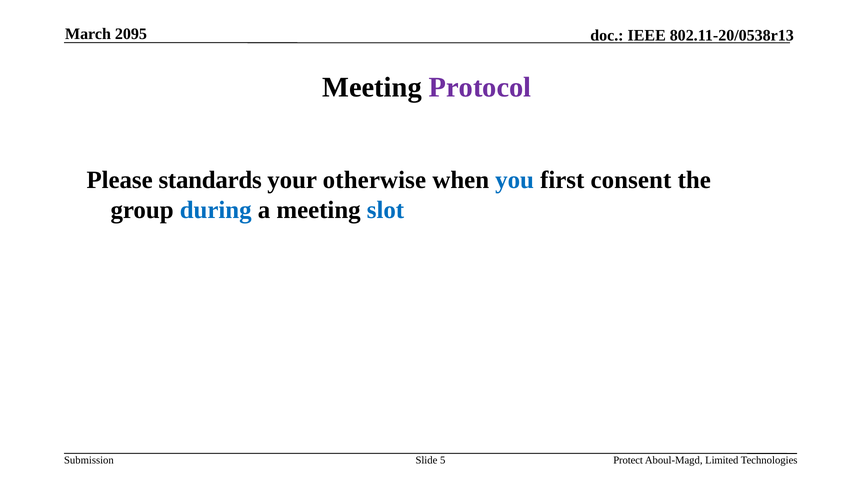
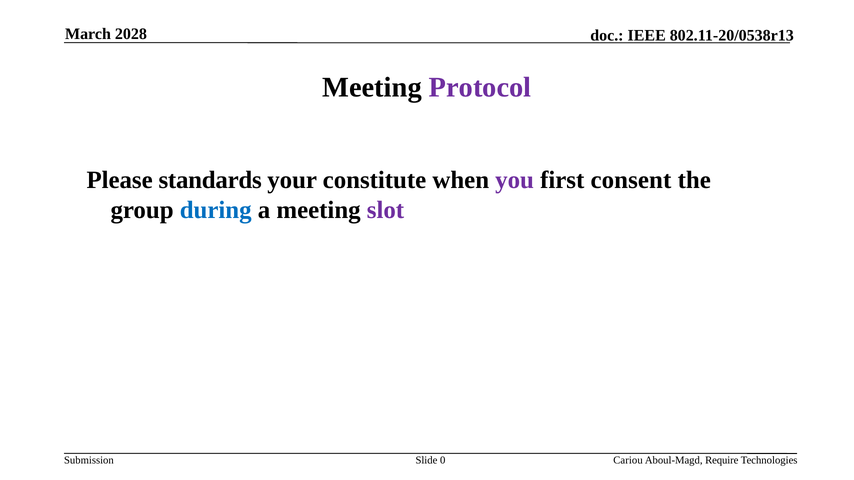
2095: 2095 -> 2028 (131, 34)
otherwise: otherwise -> constitute (374, 180)
you colour: blue -> purple (515, 180)
slot colour: blue -> purple (385, 210)
5: 5 -> 0 (443, 461)
Protect: Protect -> Cariou (628, 461)
Limited: Limited -> Require (722, 461)
